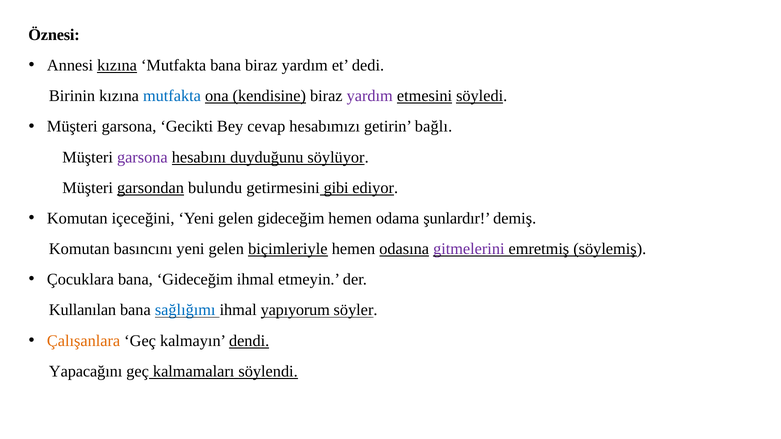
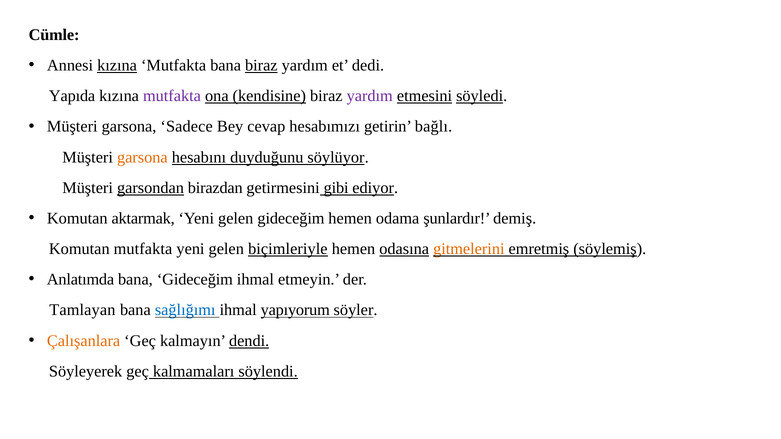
Öznesi: Öznesi -> Cümle (54, 35)
biraz underline: none -> present (261, 65)
Birinin: Birinin -> Yapıda (72, 96)
mutfakta colour: blue -> purple (172, 96)
Gecikti: Gecikti -> Sadece (187, 127)
garsona colour: purple -> orange (142, 157)
bulundu: bulundu -> birazdan (215, 188)
içeceğini: içeceğini -> aktarmak (143, 218)
Komutan basıncını: basıncını -> mutfakta (143, 249)
gitmelerini colour: purple -> orange (469, 249)
Çocuklara: Çocuklara -> Anlatımda (81, 280)
Kullanılan: Kullanılan -> Tamlayan (82, 310)
Yapacağını: Yapacağını -> Söyleyerek (86, 371)
